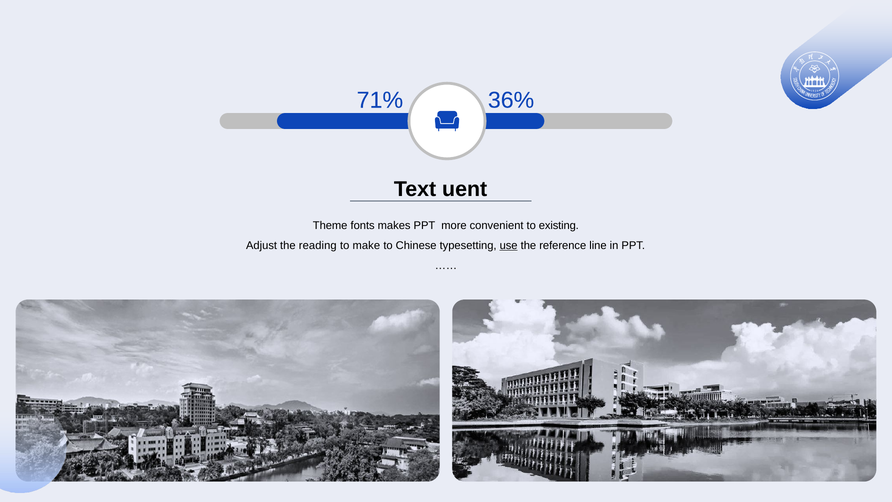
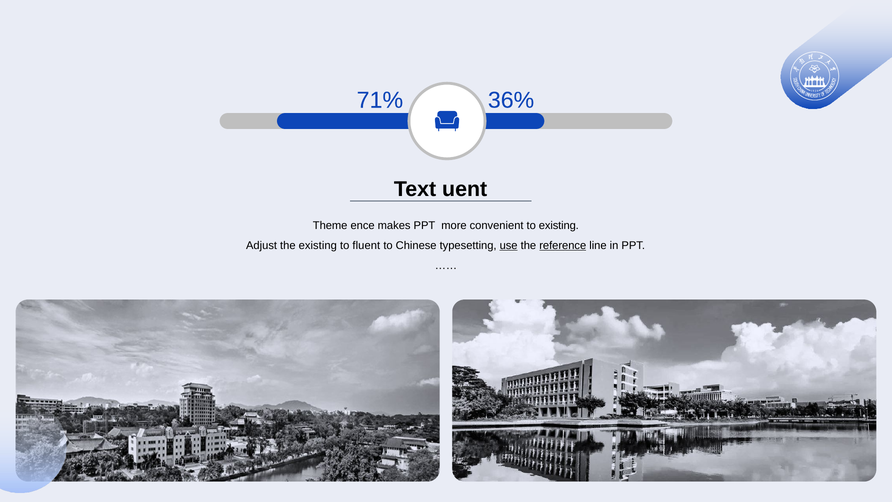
fonts: fonts -> ence (363, 225)
the reading: reading -> existing (318, 245)
make: make -> fluent (366, 245)
reference underline: none -> present (563, 245)
